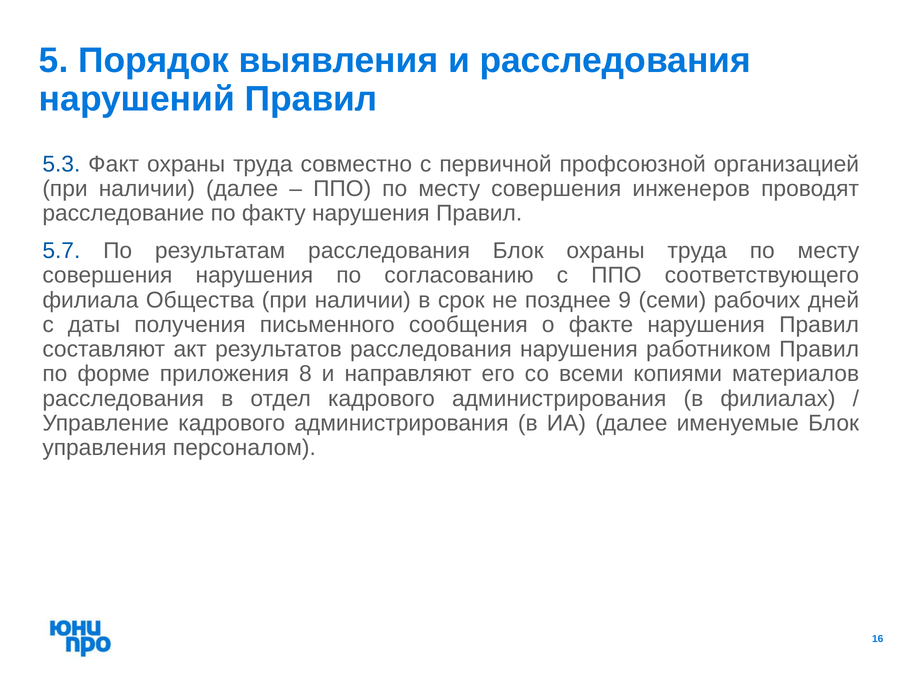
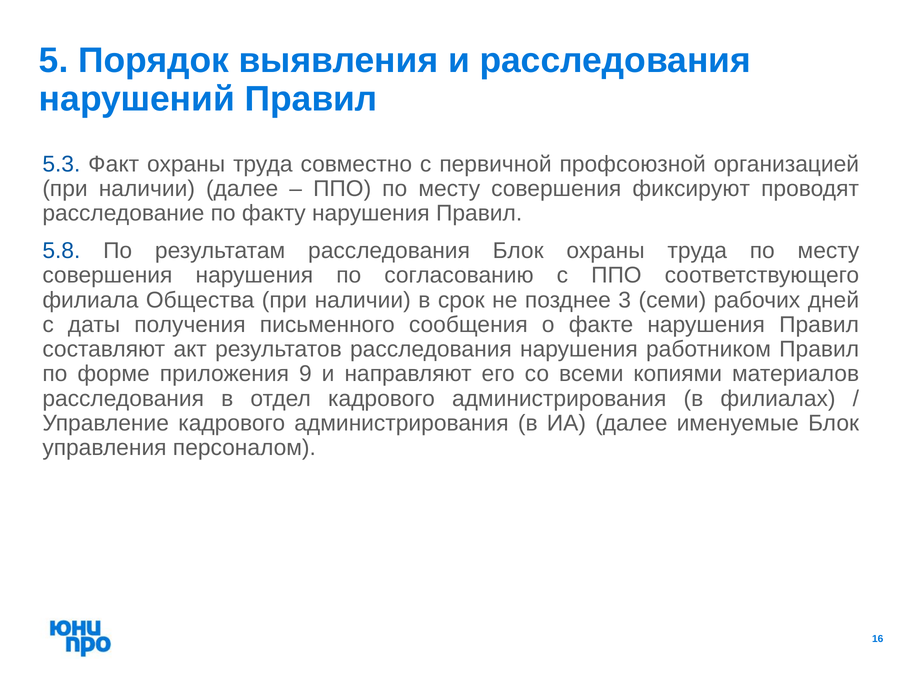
инженеров: инженеров -> фиксируют (691, 189)
5.7: 5.7 -> 5.8 (61, 251)
9: 9 -> 3 (625, 300)
8: 8 -> 9 (305, 374)
